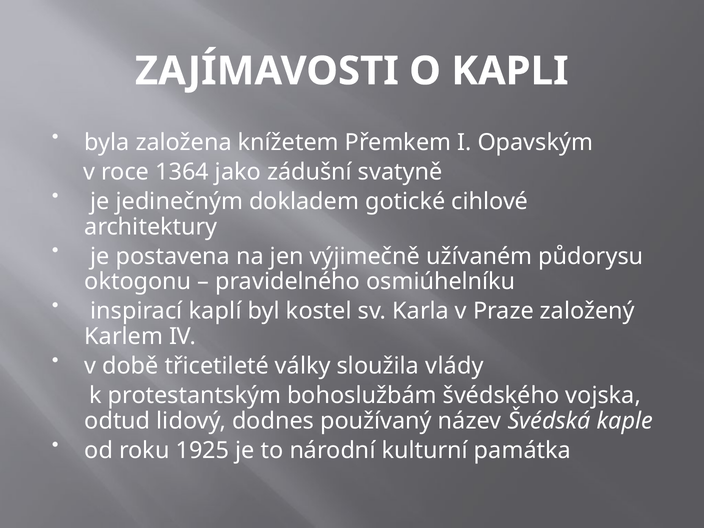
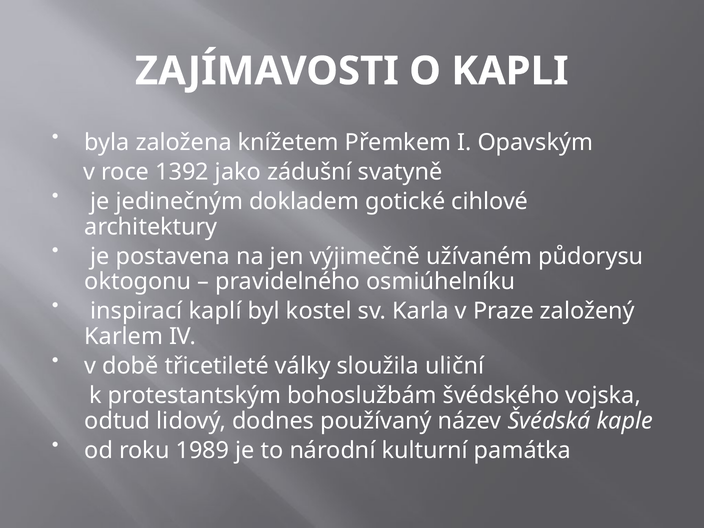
1364: 1364 -> 1392 (182, 172)
vlády: vlády -> uliční (455, 366)
1925: 1925 -> 1989 (202, 451)
